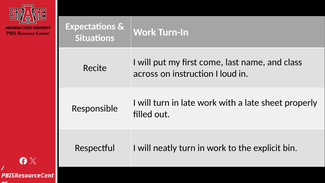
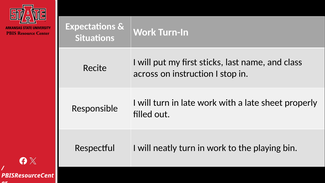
come: come -> sticks (211, 62)
loud: loud -> stop (228, 74)
explicit: explicit -> playing (267, 148)
